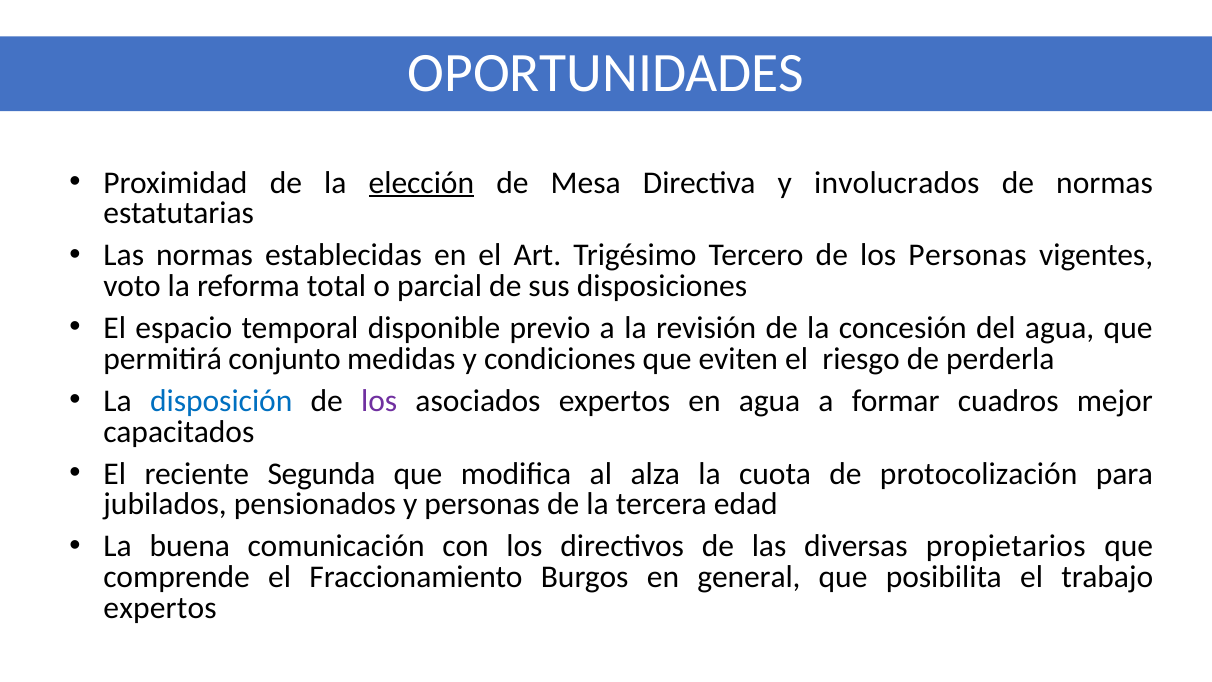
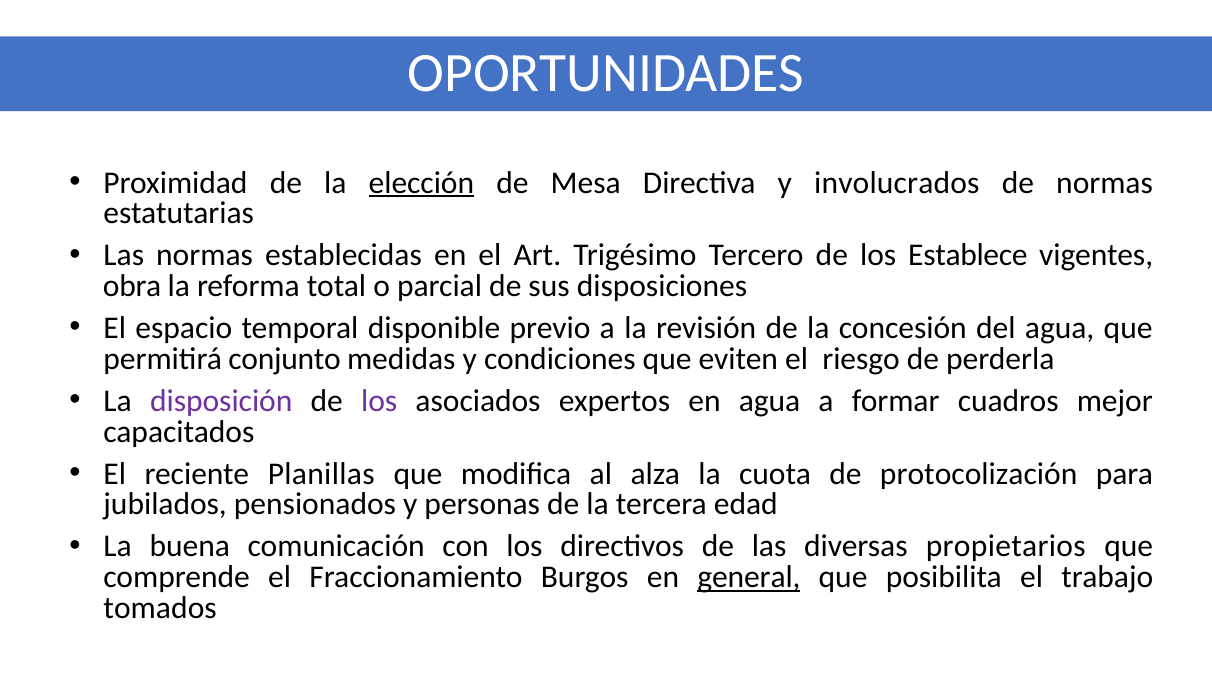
los Personas: Personas -> Establece (968, 255)
voto: voto -> obra (132, 286)
disposición colour: blue -> purple (221, 401)
Segunda: Segunda -> Planillas (321, 473)
general underline: none -> present (749, 577)
expertos: expertos -> tomados (160, 607)
